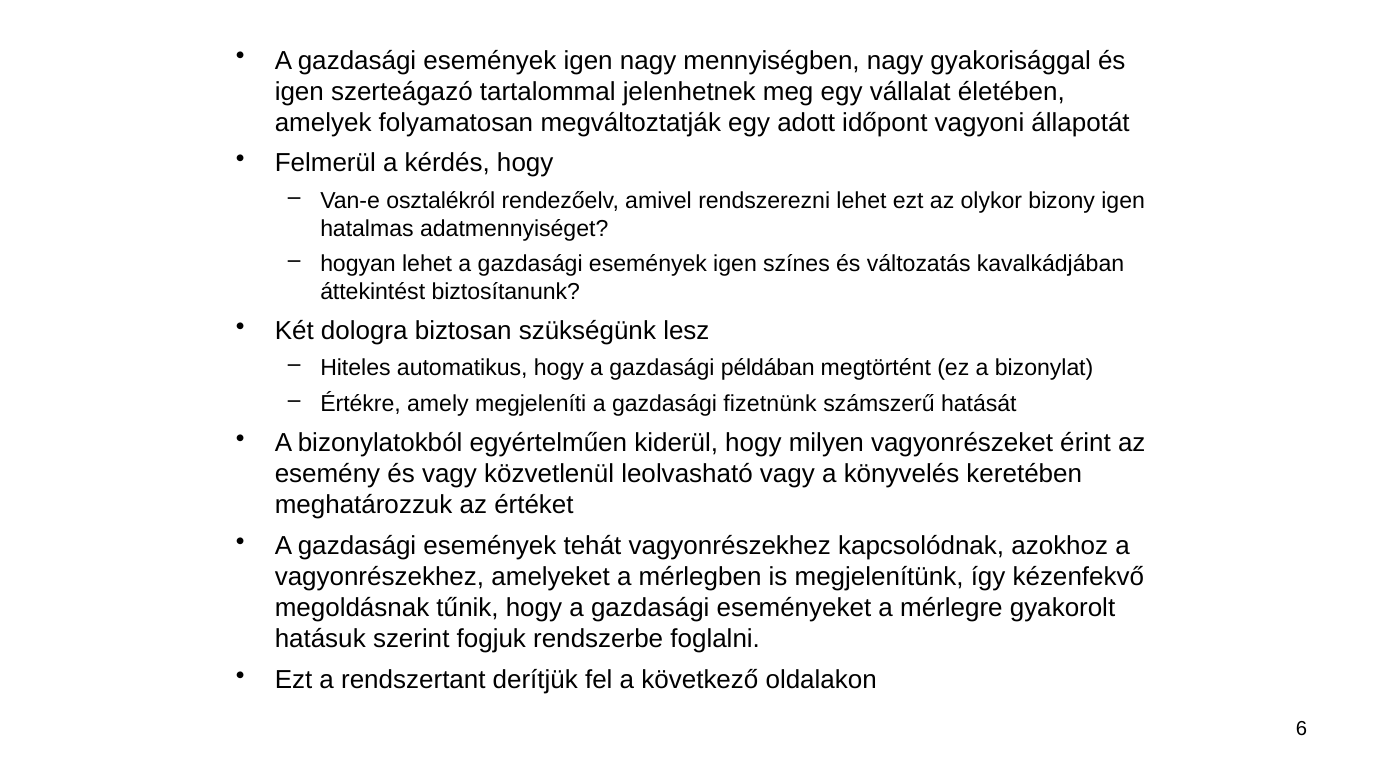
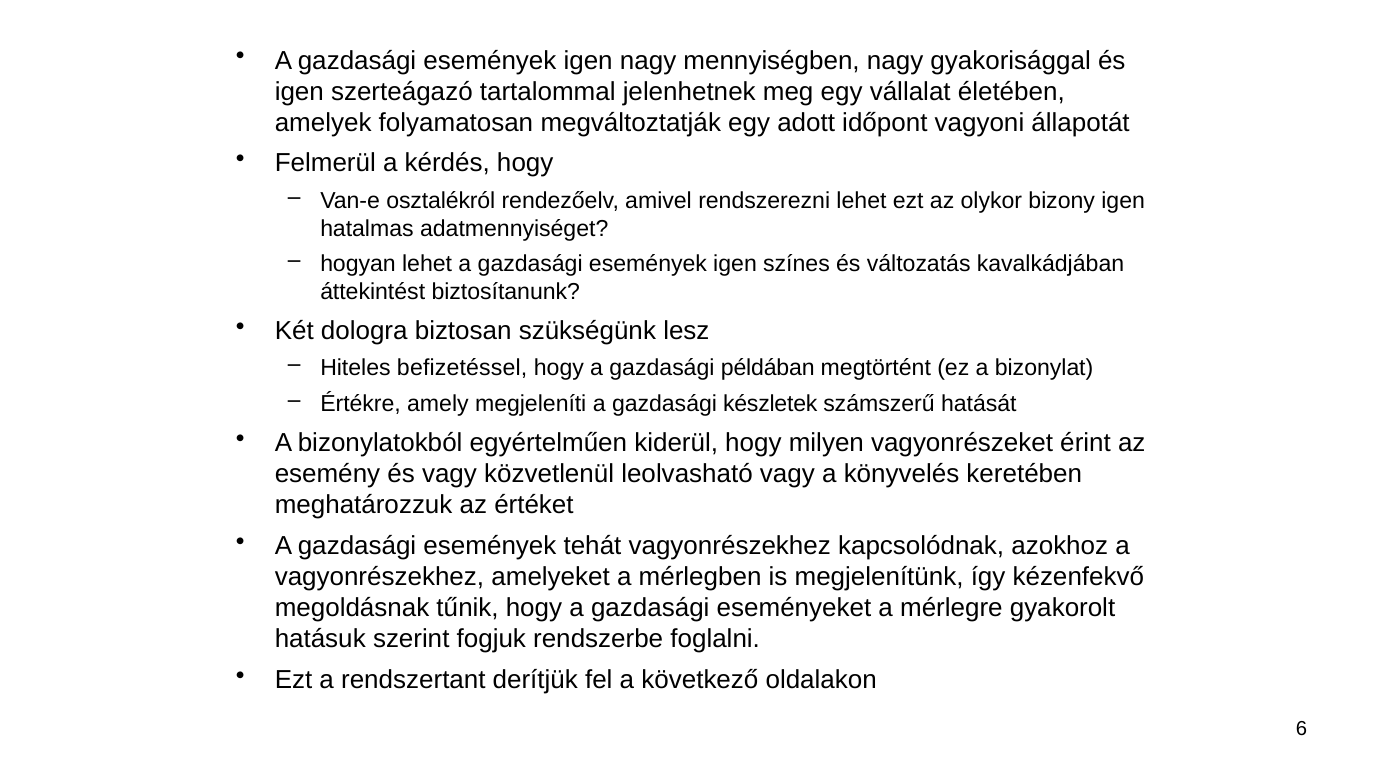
automatikus: automatikus -> befizetéssel (462, 368)
fizetnünk: fizetnünk -> készletek (770, 404)
